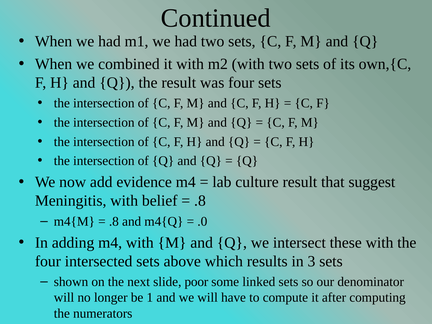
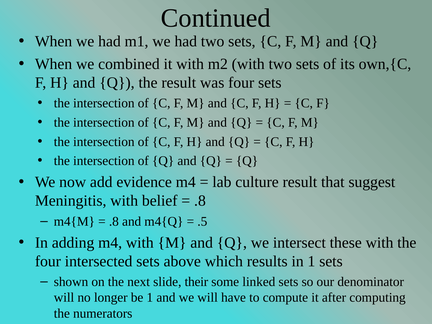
.0: .0 -> .5 (202, 221)
in 3: 3 -> 1 (311, 261)
poor: poor -> their (196, 282)
